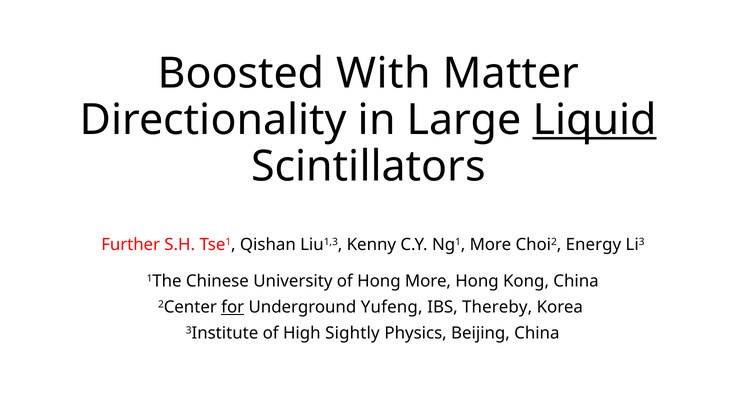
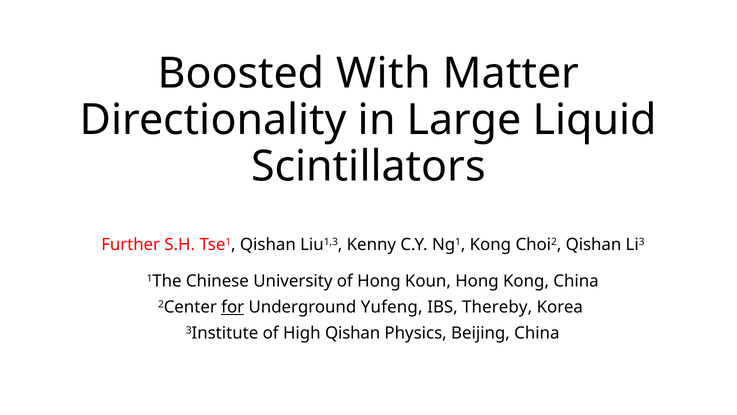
Liquid underline: present -> none (595, 120)
Ng1 More: More -> Kong (490, 244)
Choi2 Energy: Energy -> Qishan (593, 244)
Hong More: More -> Koun (428, 281)
High Sightly: Sightly -> Qishan (353, 333)
